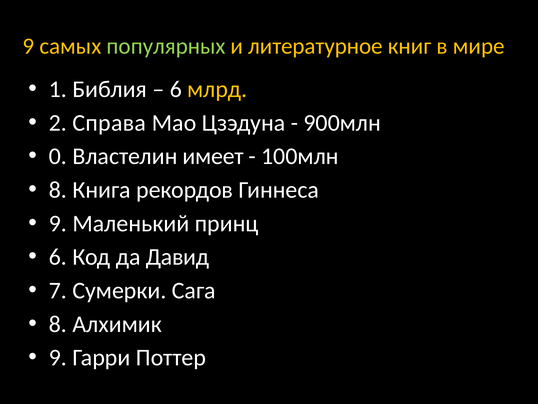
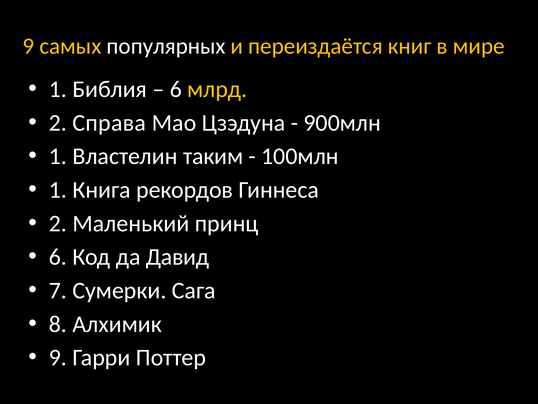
популярных colour: light green -> white (166, 46)
литературное: литературное -> переиздаётся (315, 46)
0: 0 -> 1 (58, 156)
имеет: имеет -> таким (213, 156)
8: 8 -> 1 (58, 190)
9: 9 -> 2 (58, 223)
